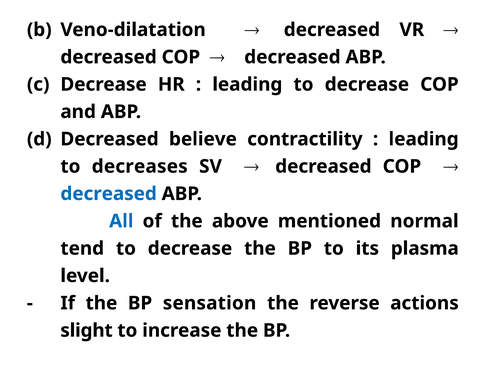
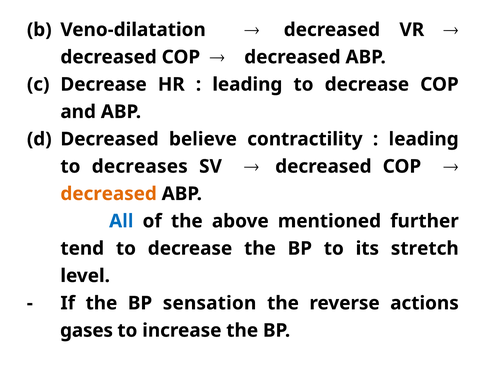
decreased colour: blue -> orange (109, 193)
normal: normal -> further (424, 221)
plasma: plasma -> stretch (425, 248)
slight: slight -> gases (87, 330)
